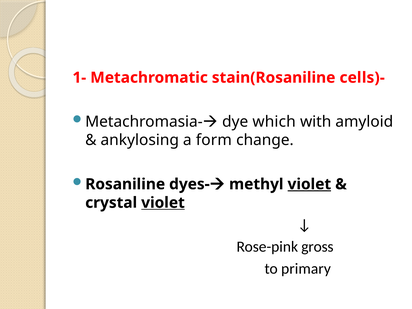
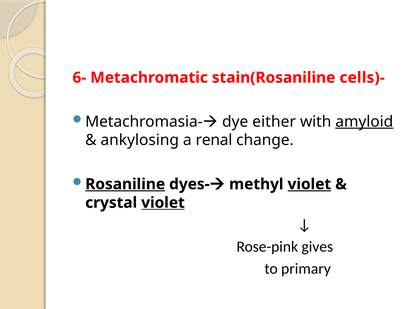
1-: 1- -> 6- (79, 78)
which: which -> either (274, 122)
amyloid underline: none -> present (364, 122)
form: form -> renal (214, 140)
Rosaniline underline: none -> present (125, 184)
gross: gross -> gives (317, 247)
